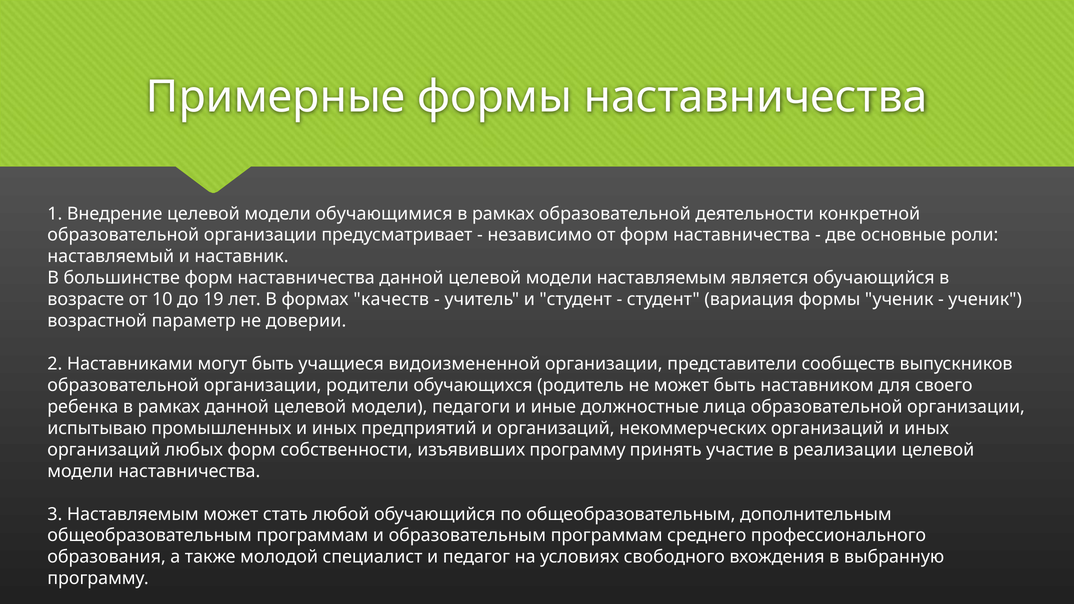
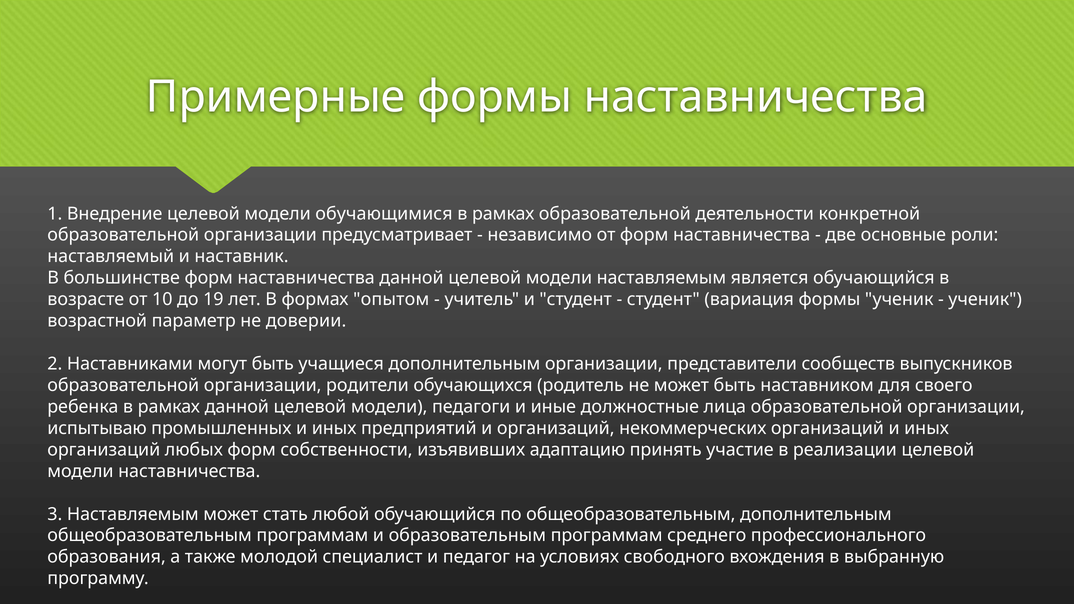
качеств: качеств -> опытом (391, 300)
учащиеся видоизмененной: видоизмененной -> дополнительным (464, 364)
изъявивших программу: программу -> адаптацию (577, 450)
